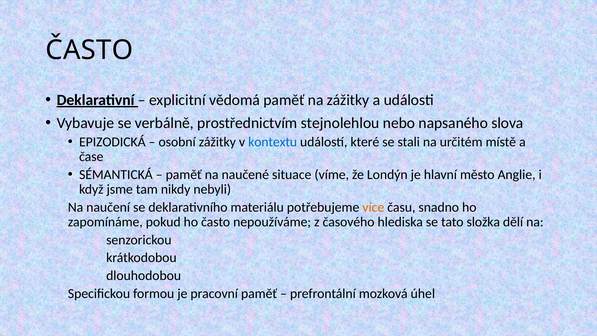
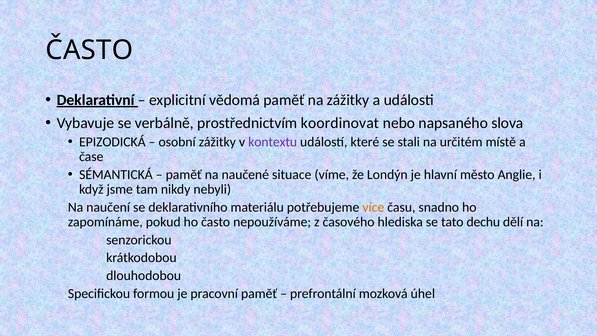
stejnolehlou: stejnolehlou -> koordinovat (340, 123)
kontextu colour: blue -> purple (273, 142)
složka: složka -> dechu (483, 222)
